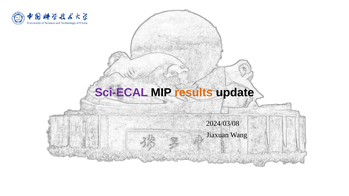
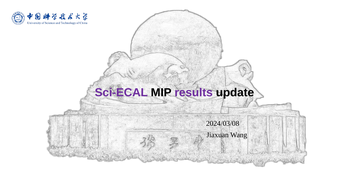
results colour: orange -> purple (194, 93)
